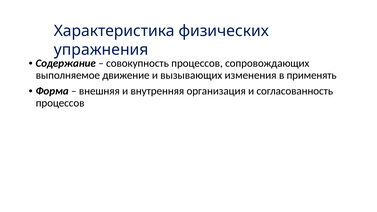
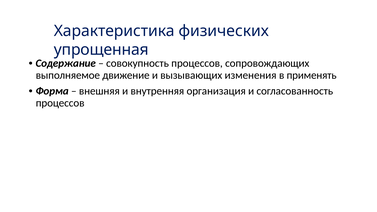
упражнения: упражнения -> упрощенная (101, 50)
